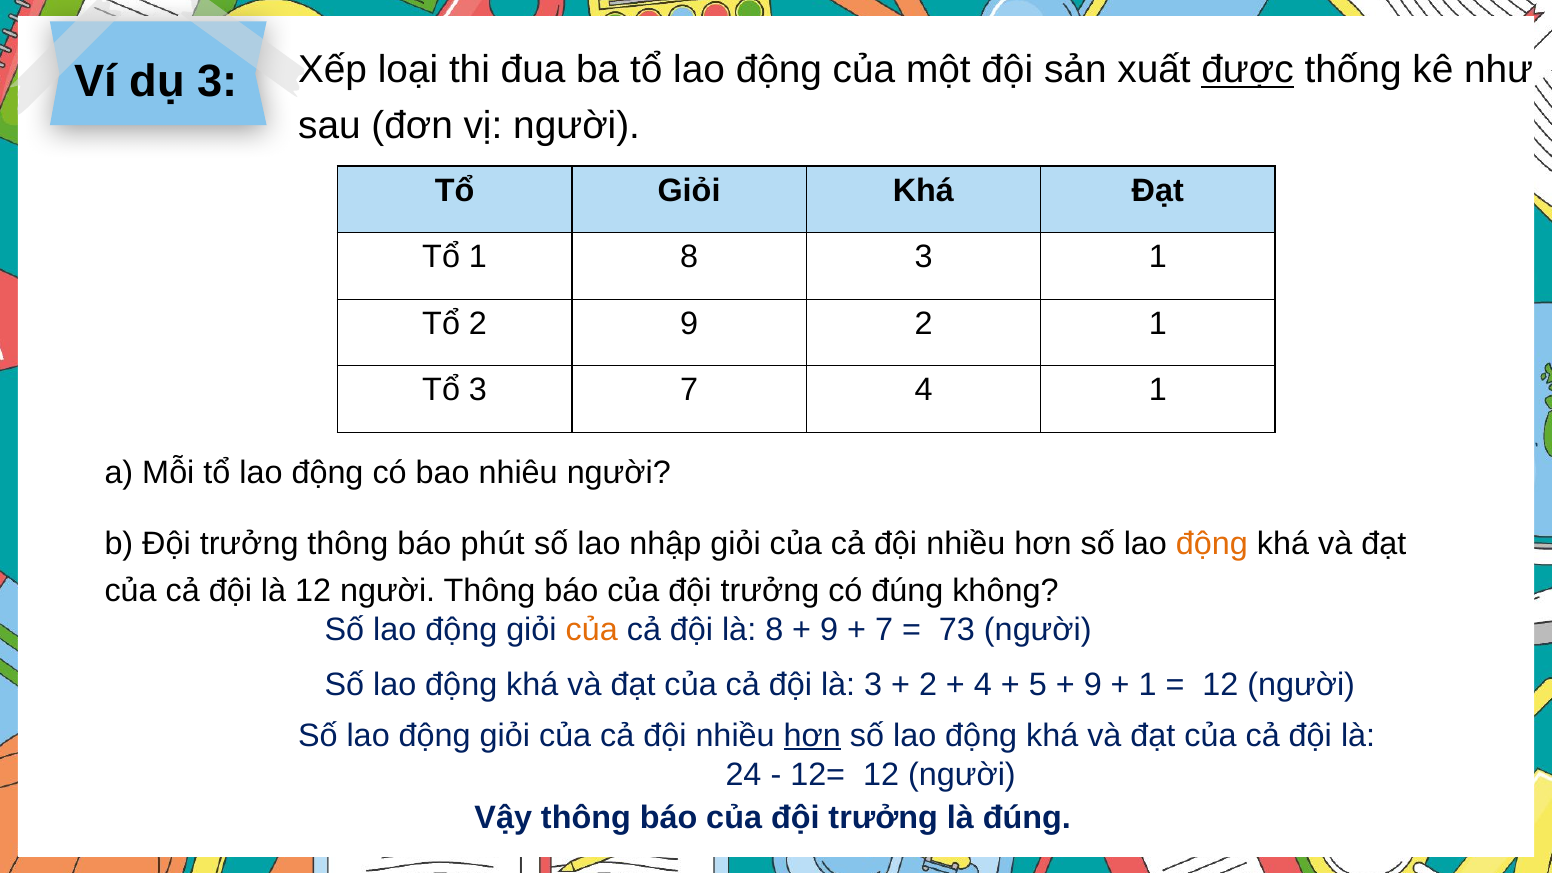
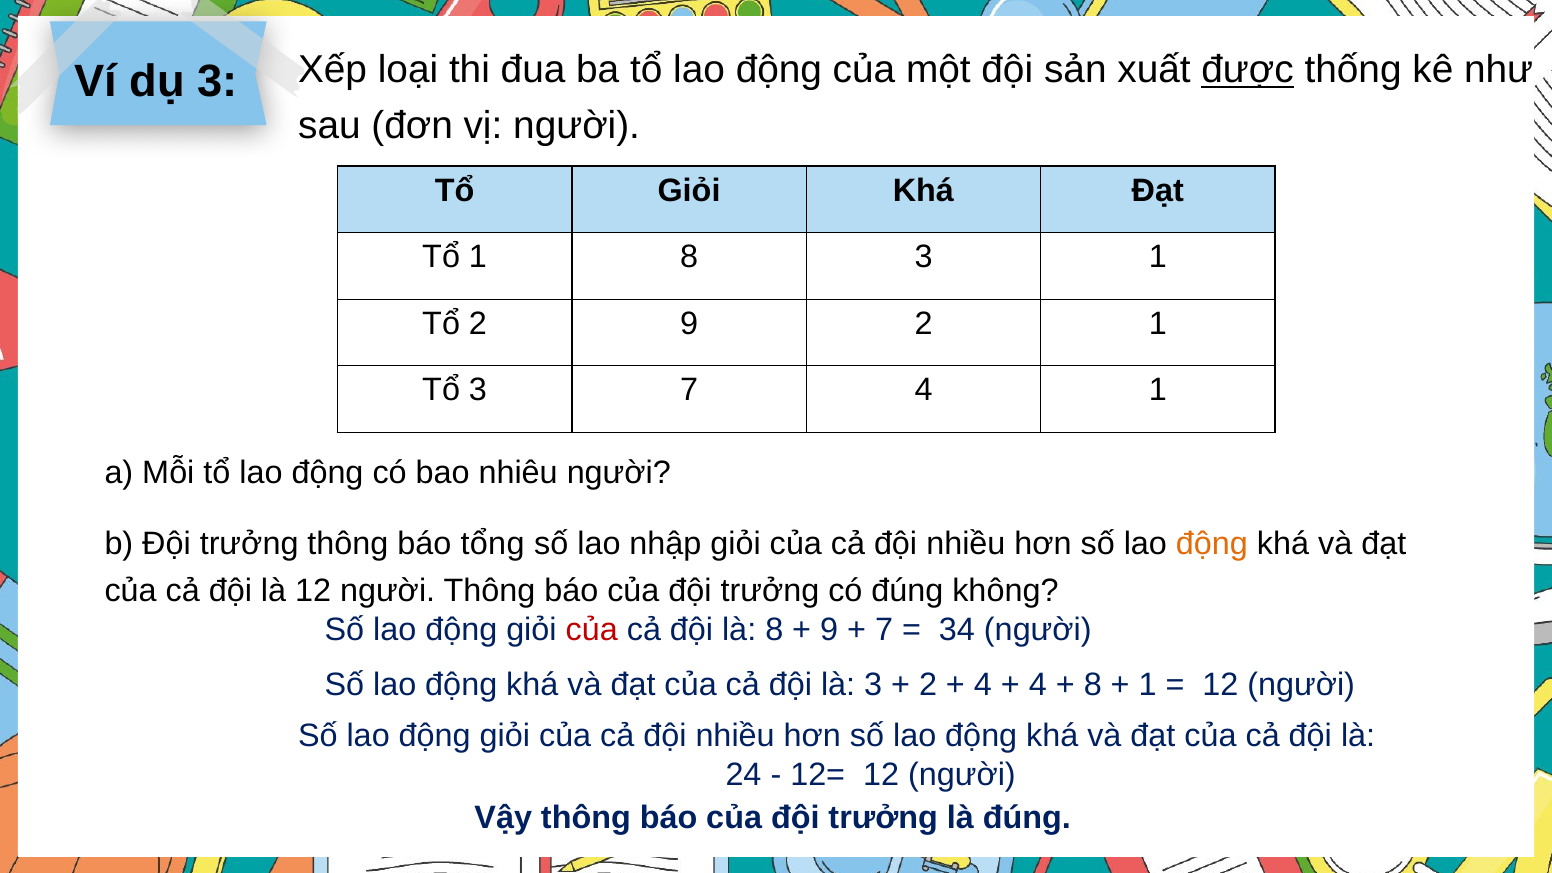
phút: phút -> tổng (493, 544)
của colour: orange -> red (592, 630)
73: 73 -> 34 (957, 630)
5: 5 -> 4 (1038, 685)
9: 9 -> 8 (1093, 685)
hơn underline: present -> none (812, 736)
